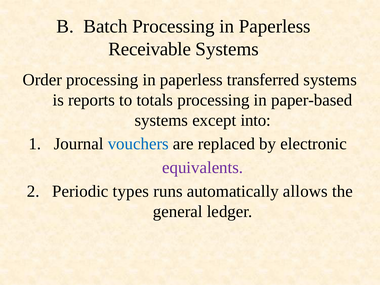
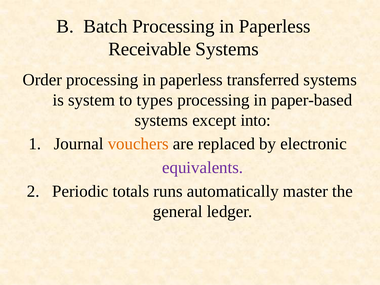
reports: reports -> system (91, 100)
totals: totals -> types (155, 100)
vouchers colour: blue -> orange (138, 144)
types: types -> totals (131, 191)
allows: allows -> master (305, 191)
